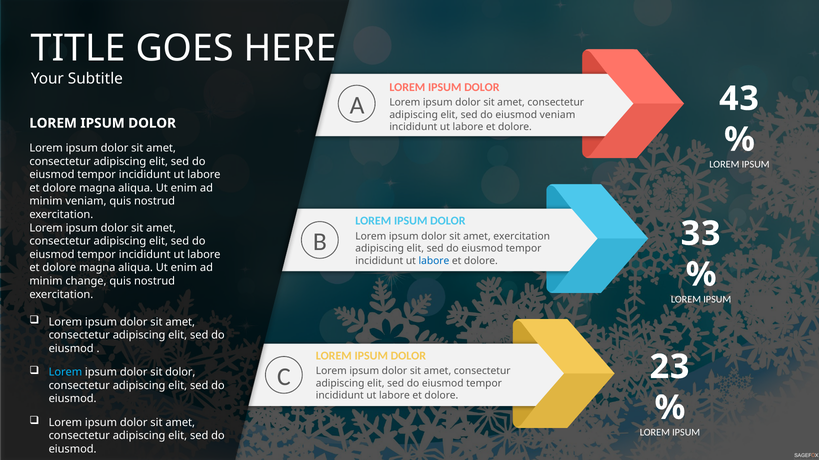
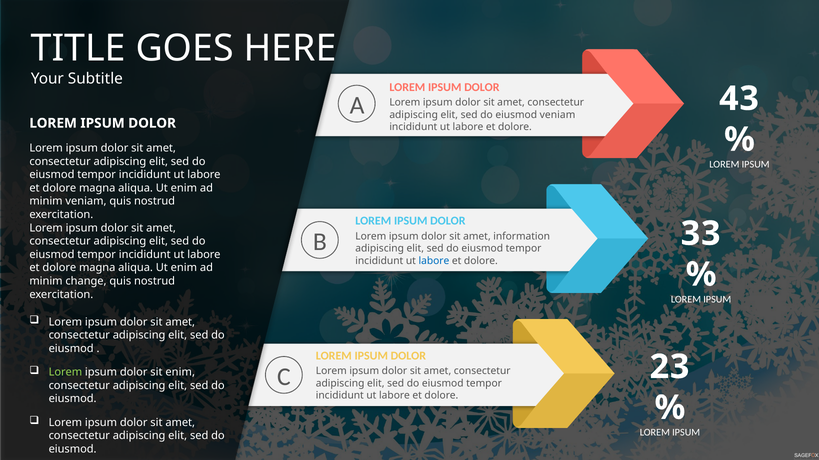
amet exercitation: exercitation -> information (522, 237)
Lorem colour: light blue -> light green (65, 373)
sit dolor: dolor -> enim (180, 373)
